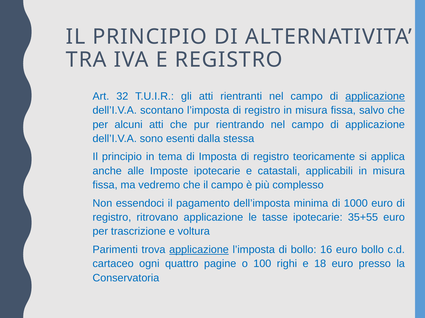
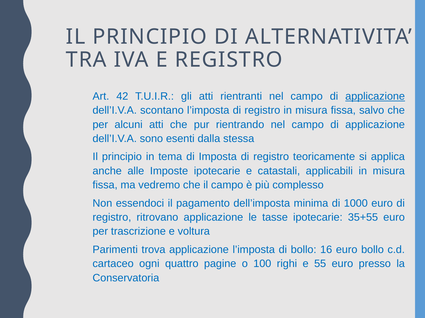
32: 32 -> 42 (122, 96)
applicazione underline: present -> none (199, 250)
18: 18 -> 55 (320, 264)
